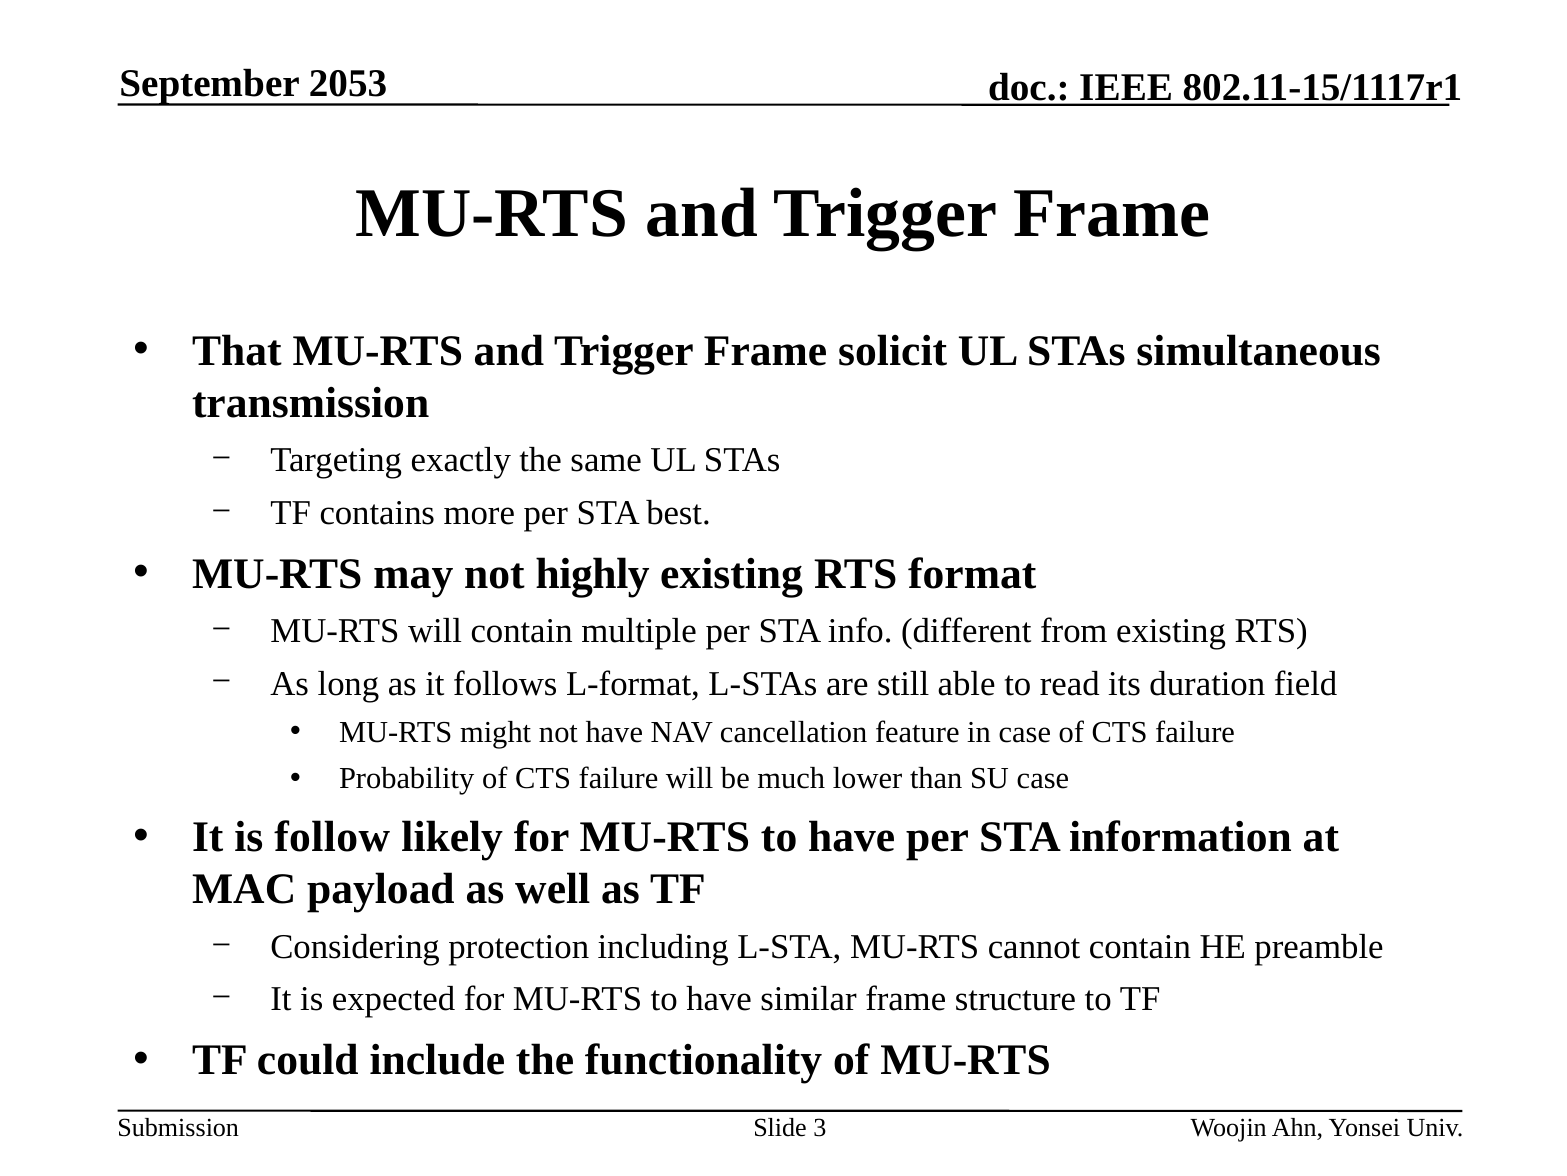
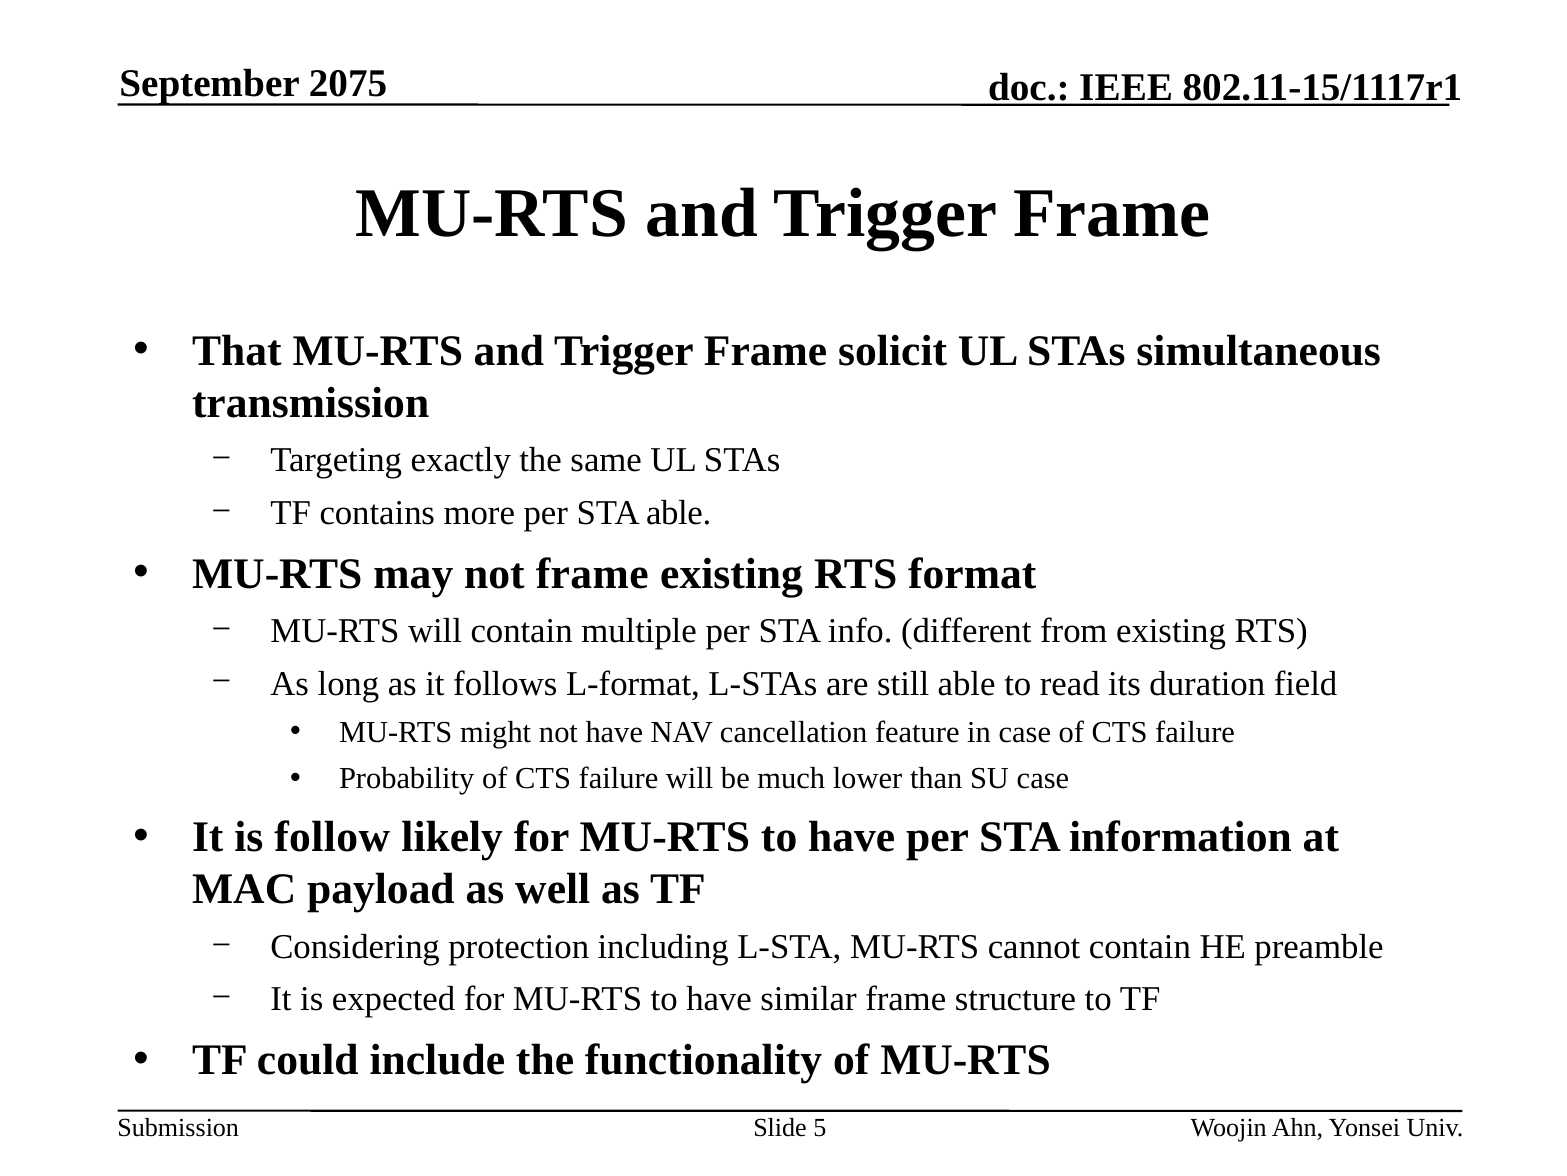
2053: 2053 -> 2075 (348, 83)
STA best: best -> able (679, 513)
not highly: highly -> frame (592, 573)
3: 3 -> 5 (820, 1127)
